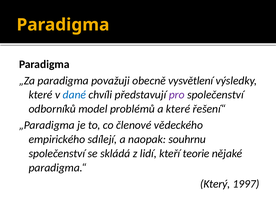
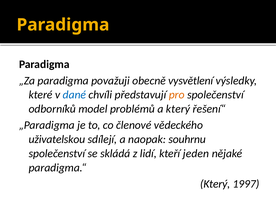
pro colour: purple -> orange (177, 95)
a které: které -> který (178, 109)
empirického: empirického -> uživatelskou (57, 139)
teorie: teorie -> jeden (196, 153)
